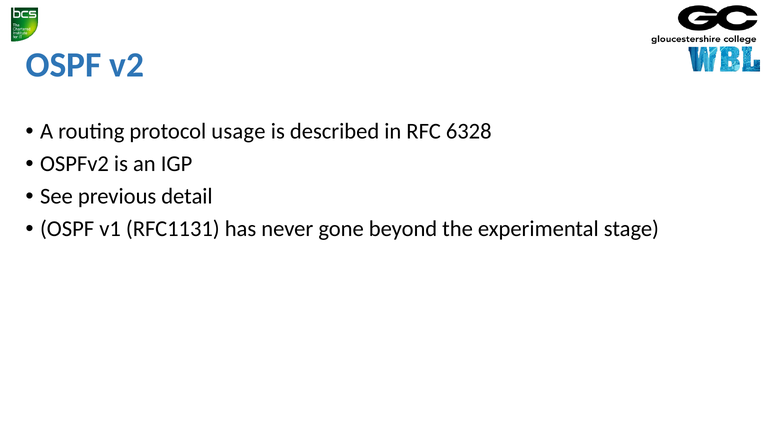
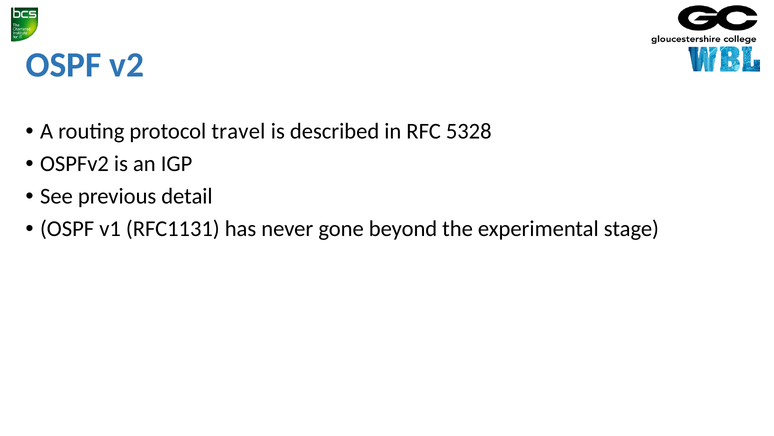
usage: usage -> travel (238, 131)
6328: 6328 -> 5328 (469, 131)
